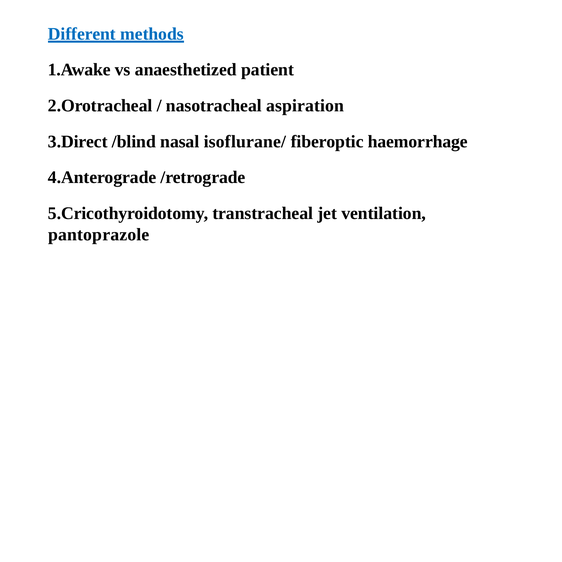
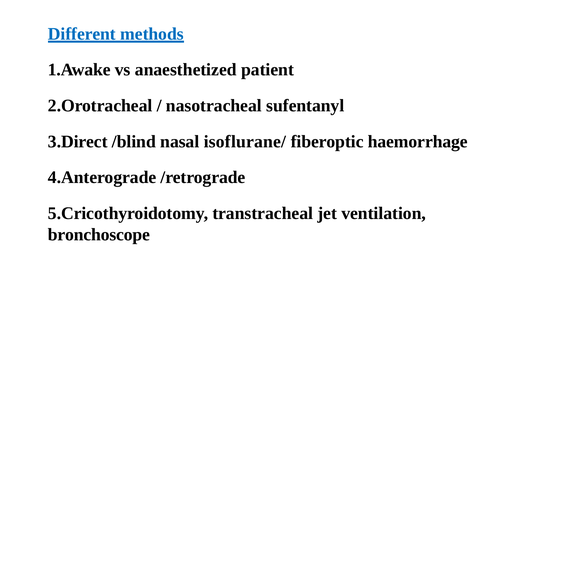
aspiration: aspiration -> sufentanyl (305, 106)
pantoprazole: pantoprazole -> bronchoscope (99, 235)
